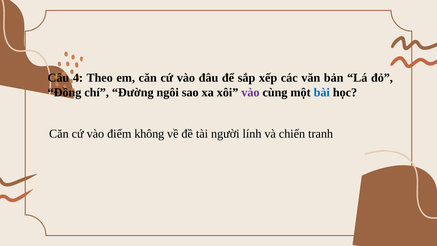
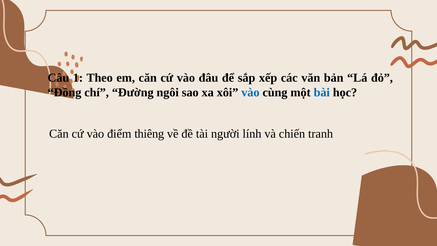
4: 4 -> 1 (78, 78)
vào colour: purple -> blue (250, 92)
không: không -> thiêng (149, 134)
